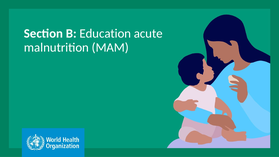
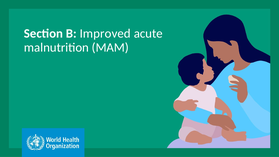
Education: Education -> Improved (105, 34)
